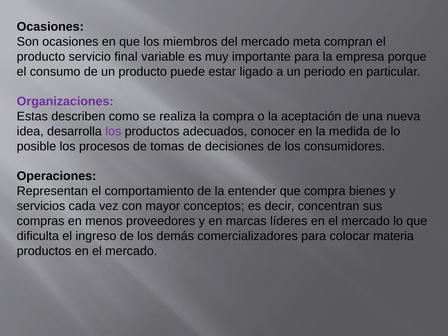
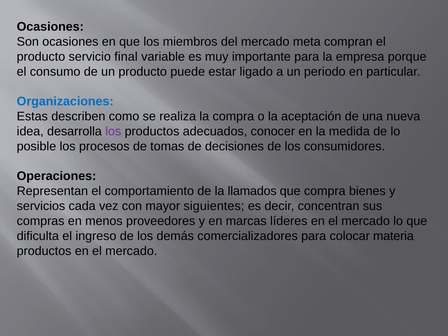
Organizaciones colour: purple -> blue (65, 102)
entender: entender -> llamados (252, 191)
conceptos: conceptos -> siguientes (214, 206)
